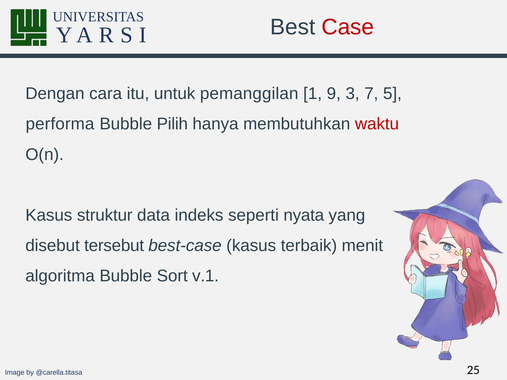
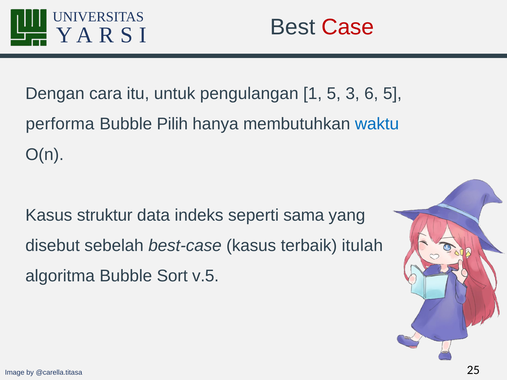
pemanggilan: pemanggilan -> pengulangan (249, 94)
1 9: 9 -> 5 (334, 94)
7: 7 -> 6 (371, 94)
waktu colour: red -> blue (377, 124)
nyata: nyata -> sama (304, 215)
tersebut: tersebut -> sebelah (114, 246)
menit: menit -> itulah (362, 246)
v.1: v.1 -> v.5 (205, 276)
